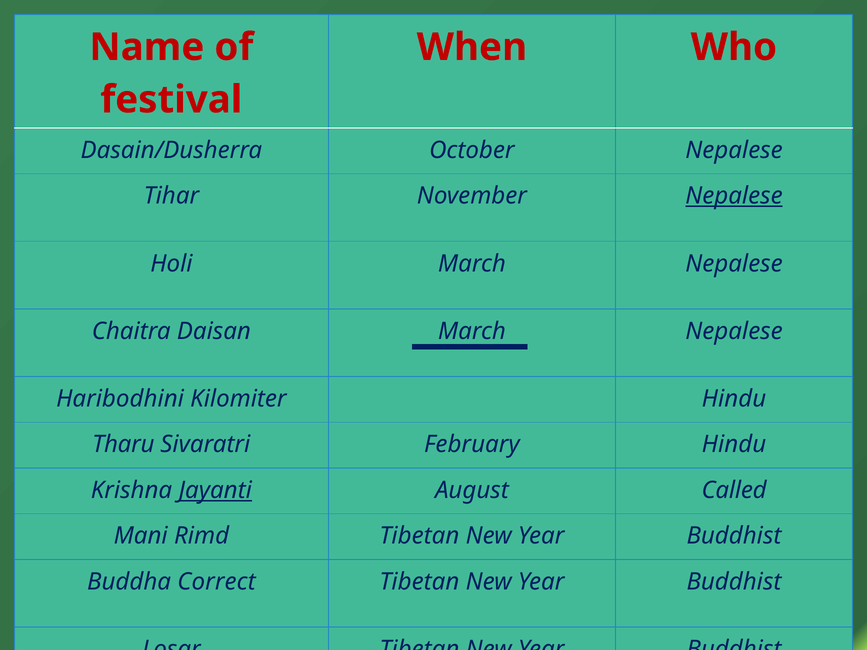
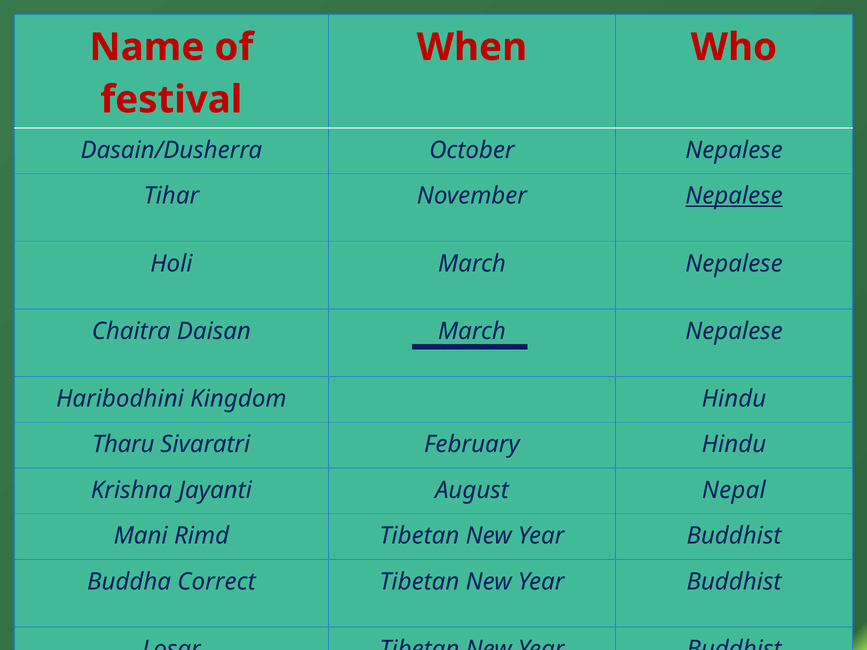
Kilomiter: Kilomiter -> Kingdom (238, 399)
Jayanti underline: present -> none (215, 490)
Called: Called -> Nepal (734, 490)
